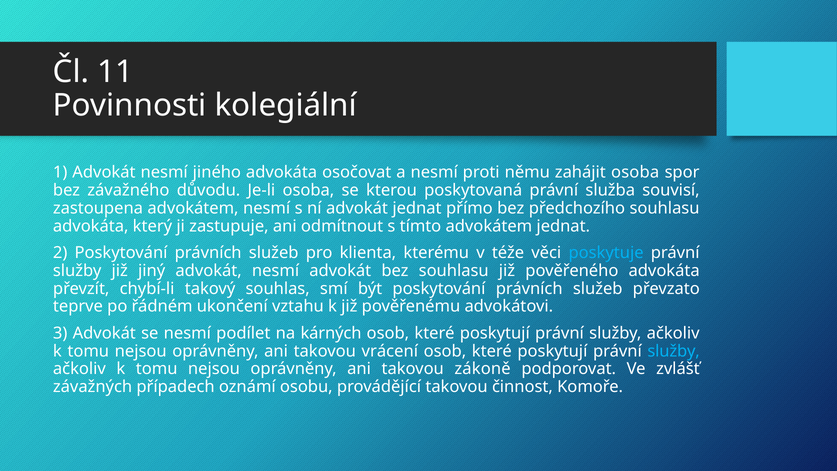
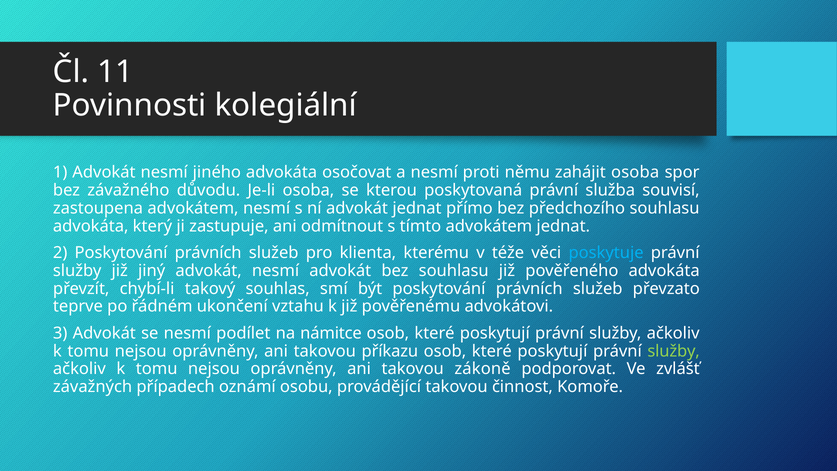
kárných: kárných -> námitce (331, 333)
vrácení: vrácení -> příkazu (390, 351)
služby colour: light blue -> light green (674, 351)
